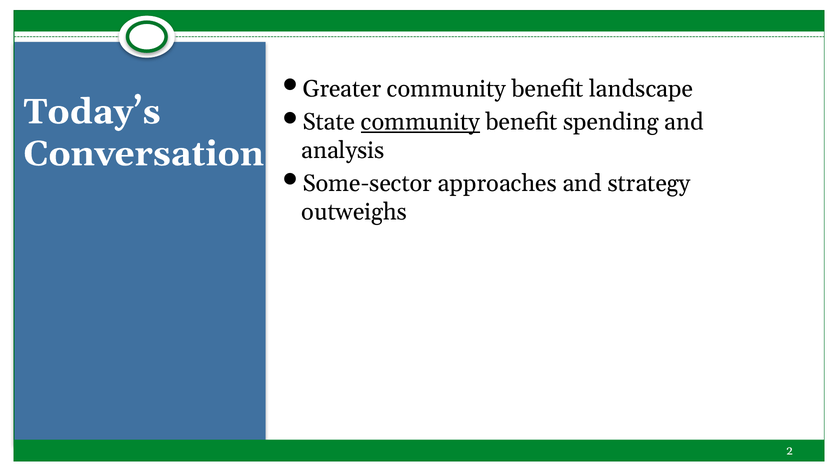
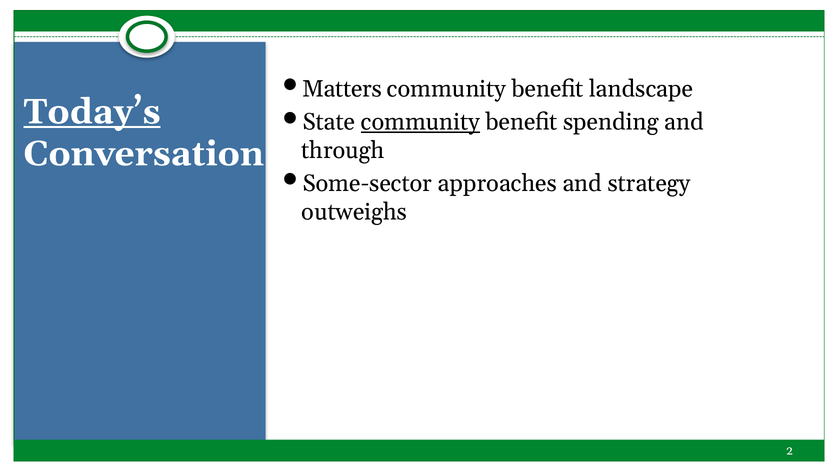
Greater: Greater -> Matters (342, 89)
Today’s underline: none -> present (92, 112)
analysis: analysis -> through (343, 150)
